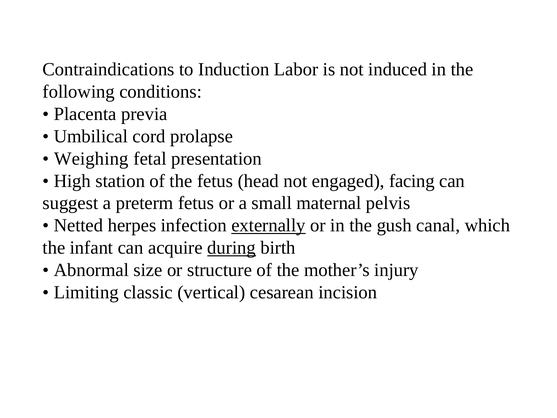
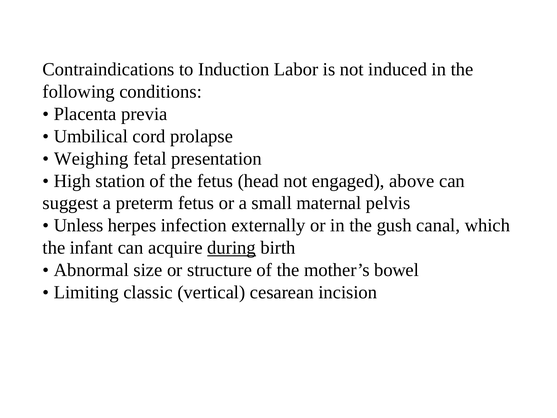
facing: facing -> above (412, 181)
Netted: Netted -> Unless (79, 225)
externally underline: present -> none (268, 225)
injury: injury -> bowel (397, 270)
